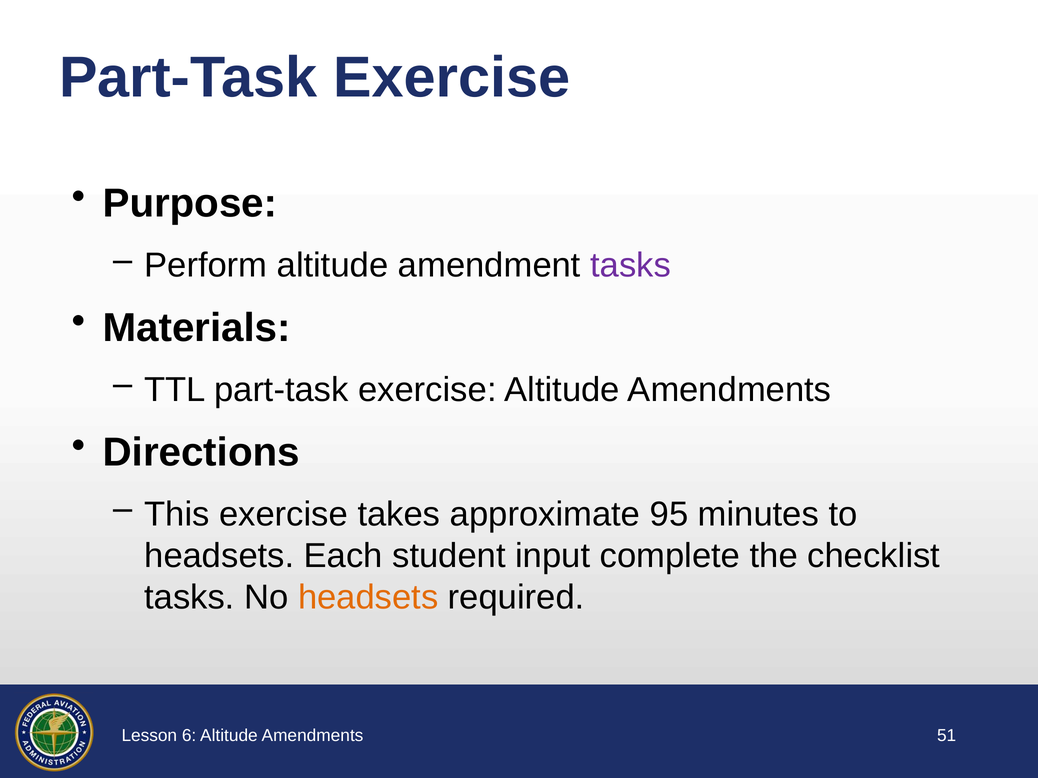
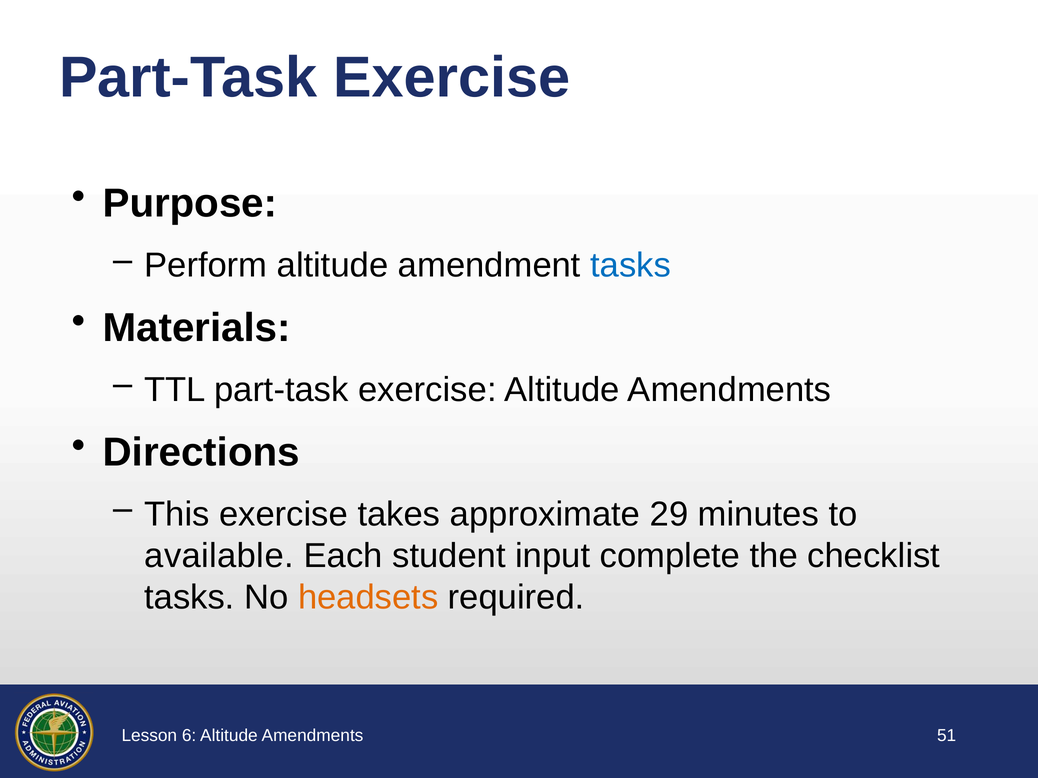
tasks colour: purple -> blue (631, 265)
95: 95 -> 29 (669, 515)
headsets: headsets -> available (219, 556)
